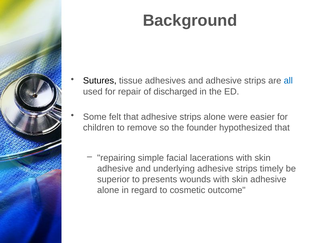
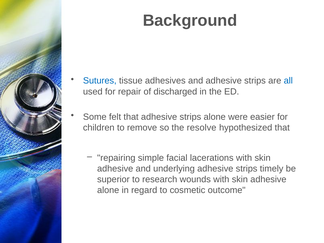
Sutures colour: black -> blue (100, 81)
founder: founder -> resolve (202, 128)
presents: presents -> research (160, 179)
